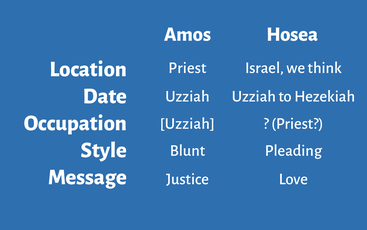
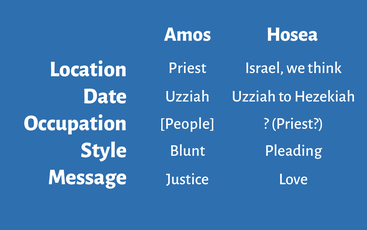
Uzziah: Uzziah -> People (187, 123)
